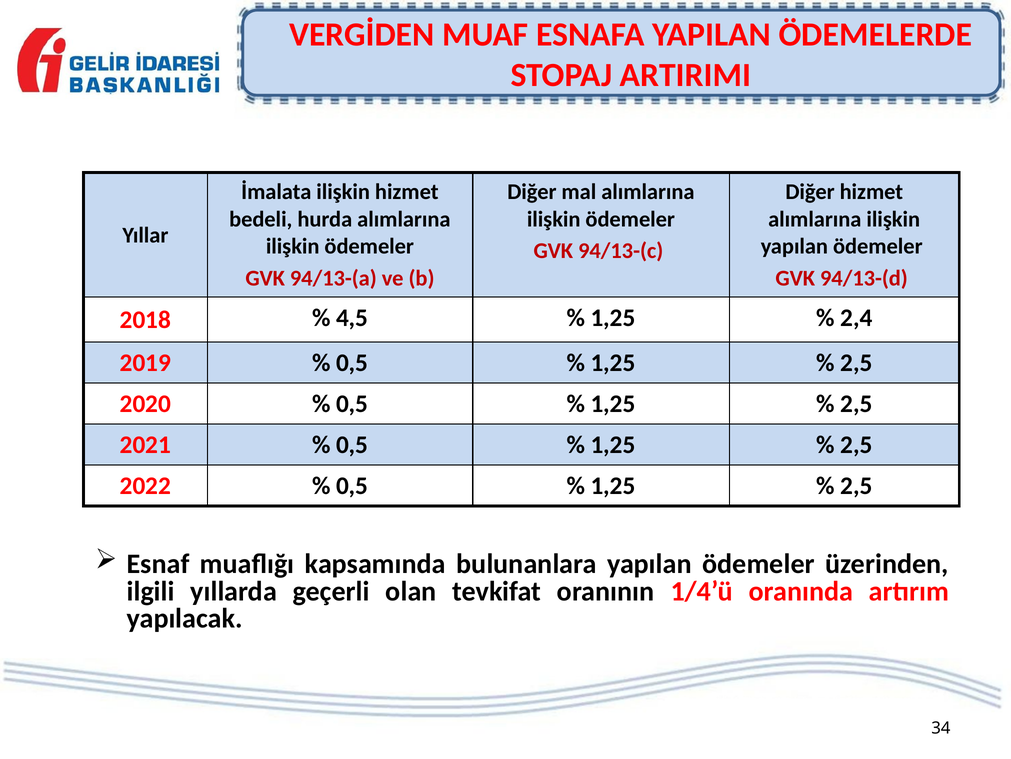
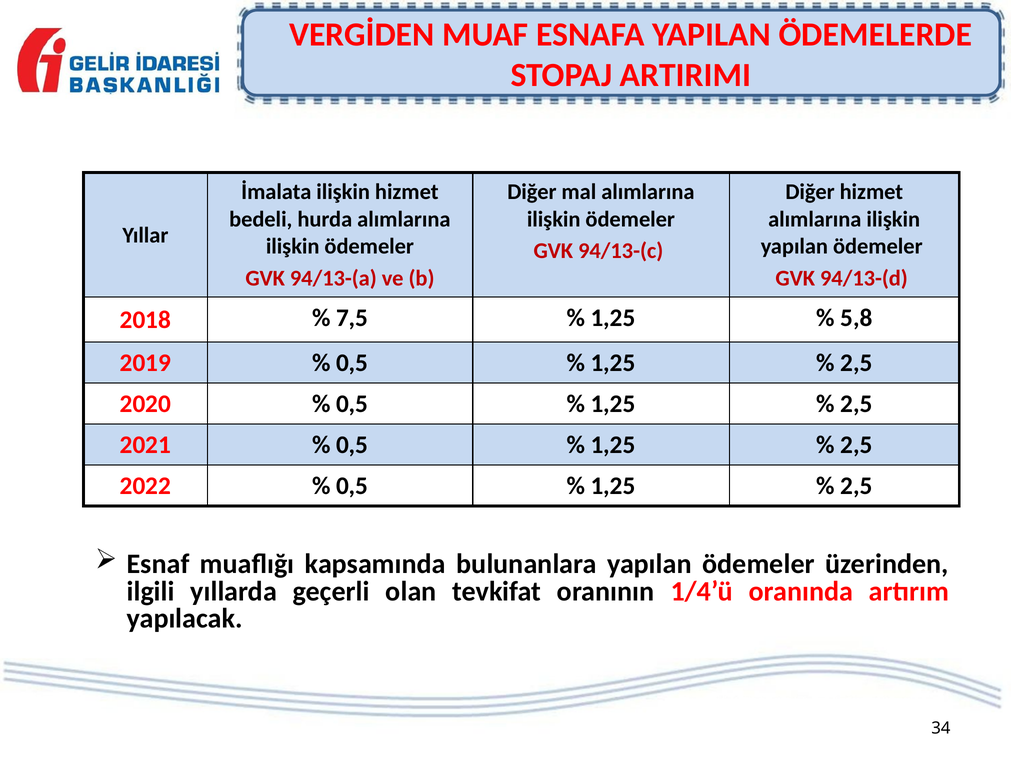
4,5: 4,5 -> 7,5 (352, 318)
2,4: 2,4 -> 5,8 (856, 318)
